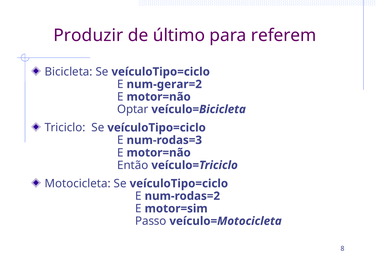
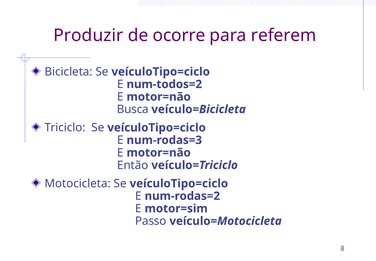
último: último -> ocorre (179, 35)
num-gerar=2: num-gerar=2 -> num-todos=2 (164, 84)
Optar: Optar -> Busca (133, 109)
